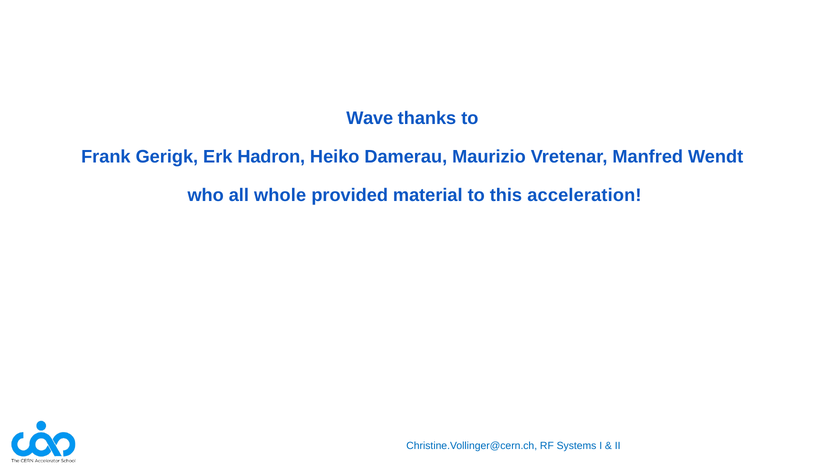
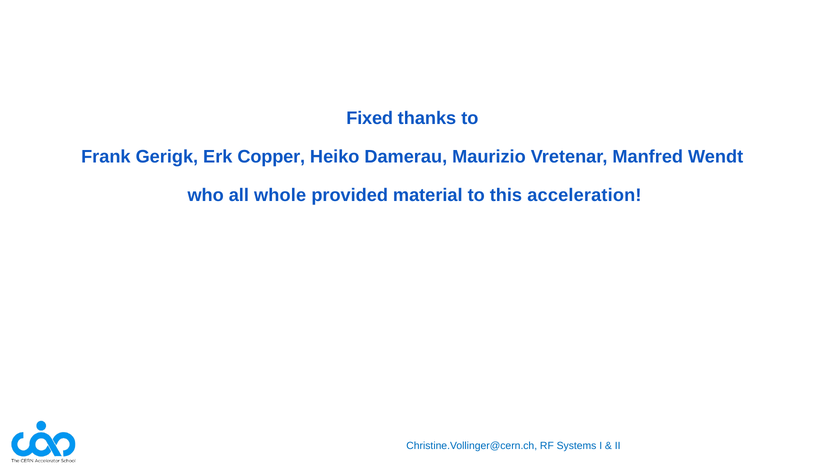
Wave: Wave -> Fixed (370, 118)
Hadron: Hadron -> Copper (271, 157)
